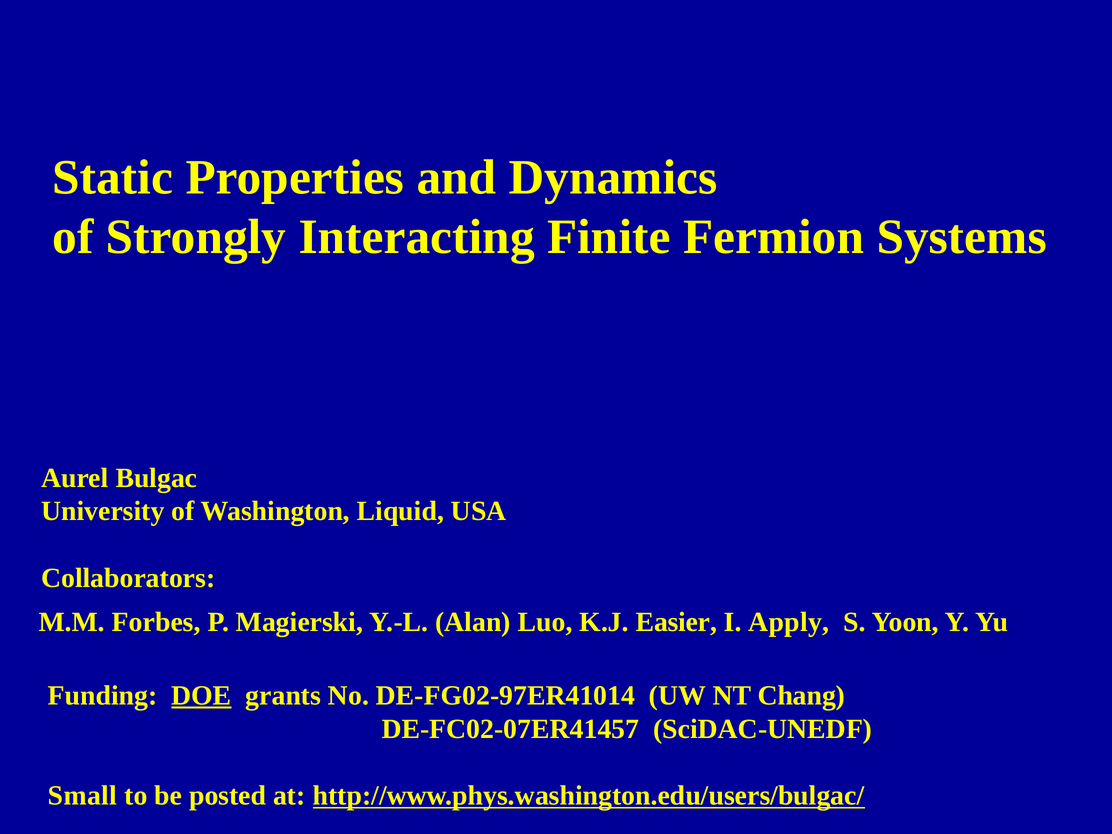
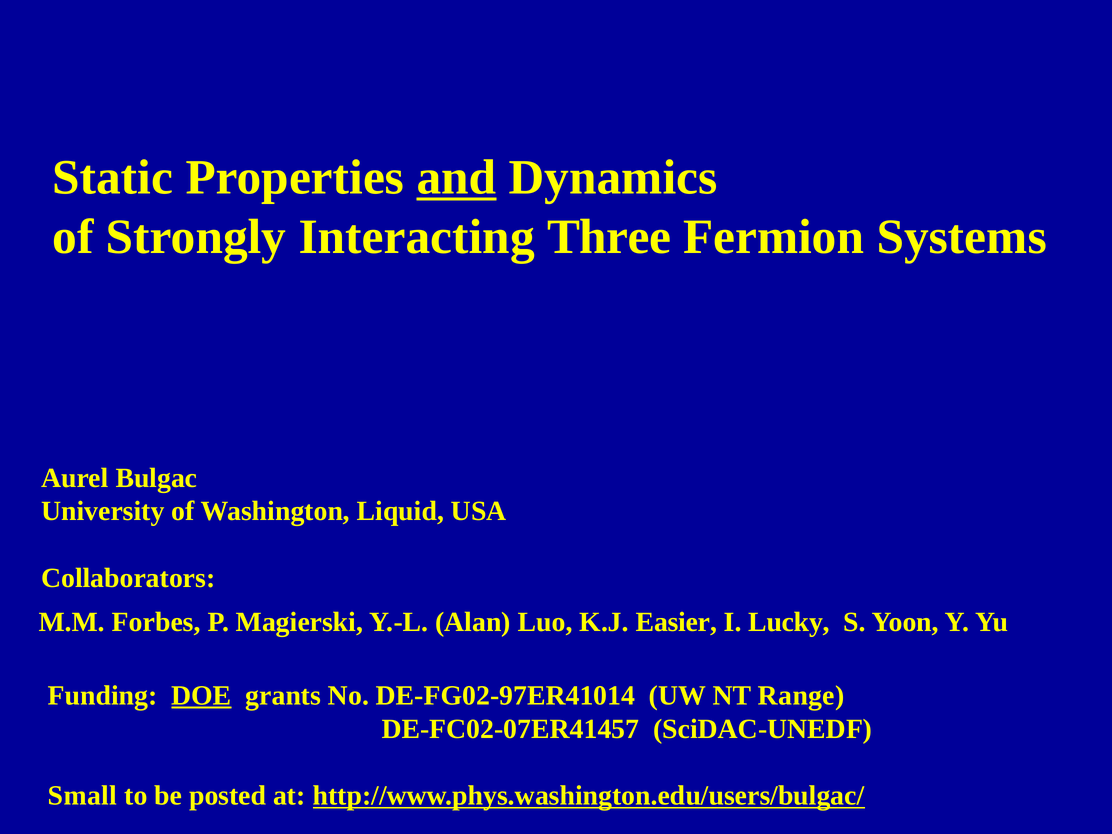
and underline: none -> present (456, 178)
Finite: Finite -> Three (609, 237)
Apply: Apply -> Lucky (789, 622)
Chang: Chang -> Range (801, 696)
